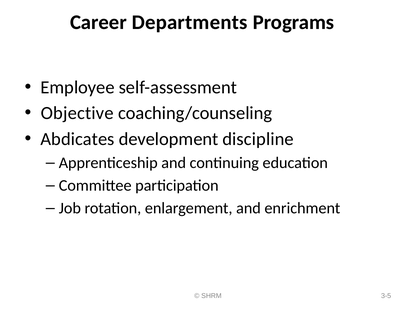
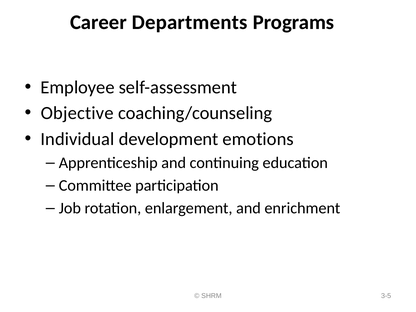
Abdicates: Abdicates -> Individual (78, 139)
discipline: discipline -> emotions (258, 139)
